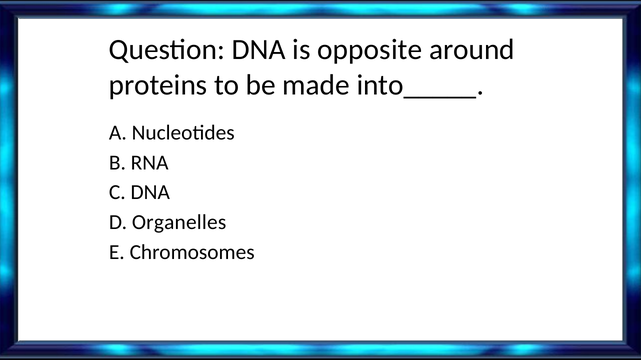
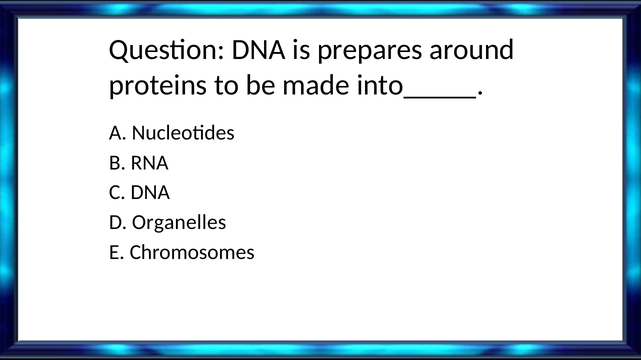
opposite: opposite -> prepares (370, 50)
